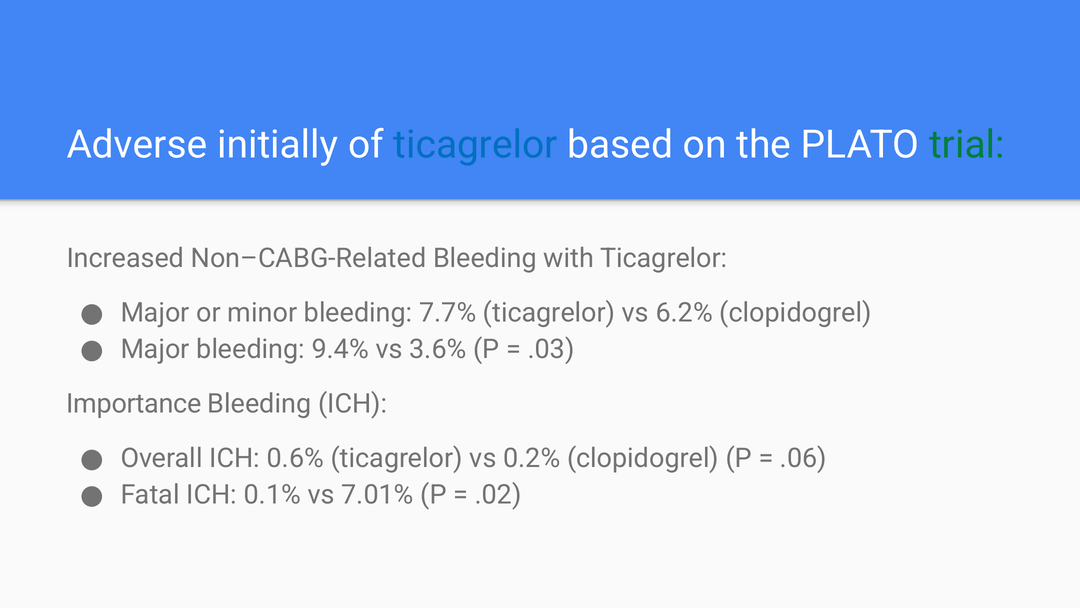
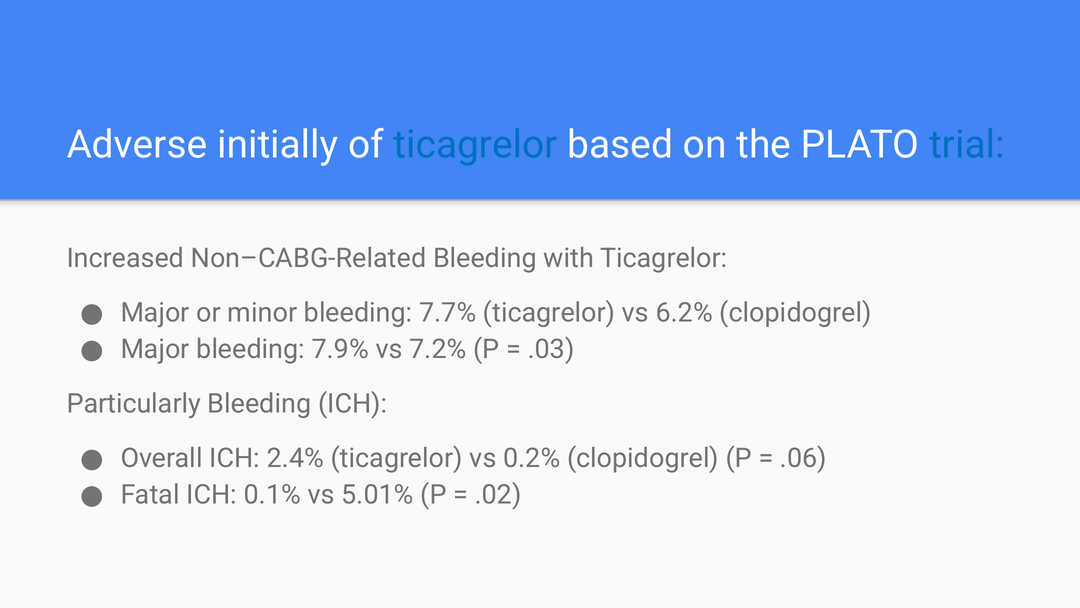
trial colour: green -> blue (967, 145)
9.4%: 9.4% -> 7.9% (340, 349)
3.6%: 3.6% -> 7.2% (438, 349)
Importance: Importance -> Particularly (134, 403)
0.6%: 0.6% -> 2.4% (295, 458)
7.01%: 7.01% -> 5.01% (377, 494)
